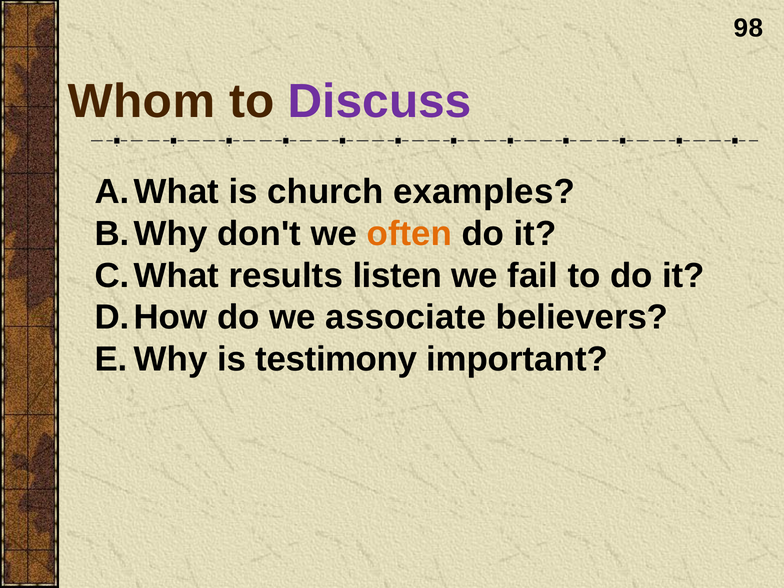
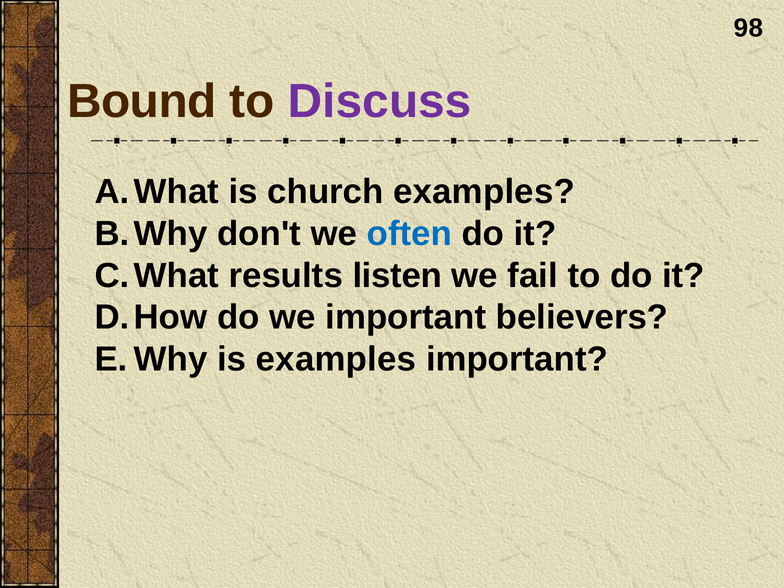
Whom: Whom -> Bound (142, 101)
often colour: orange -> blue (409, 234)
we associate: associate -> important (406, 317)
is testimony: testimony -> examples (336, 359)
